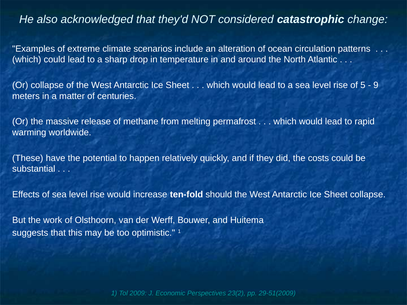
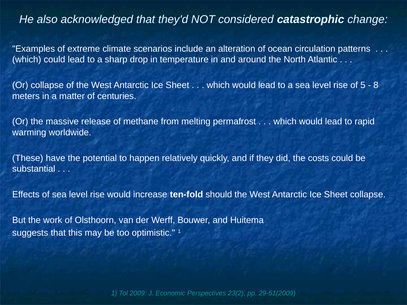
9: 9 -> 8 (376, 85)
